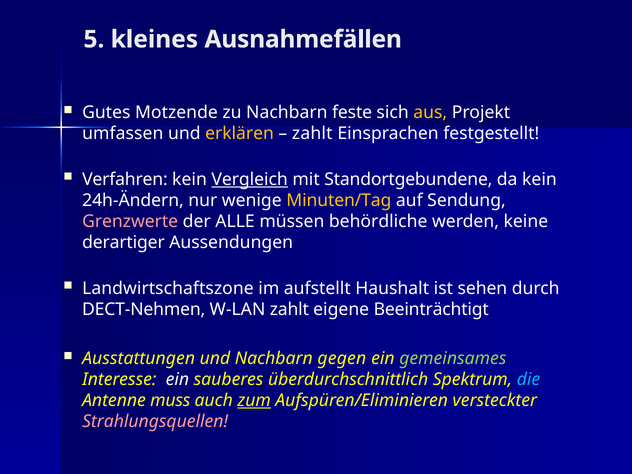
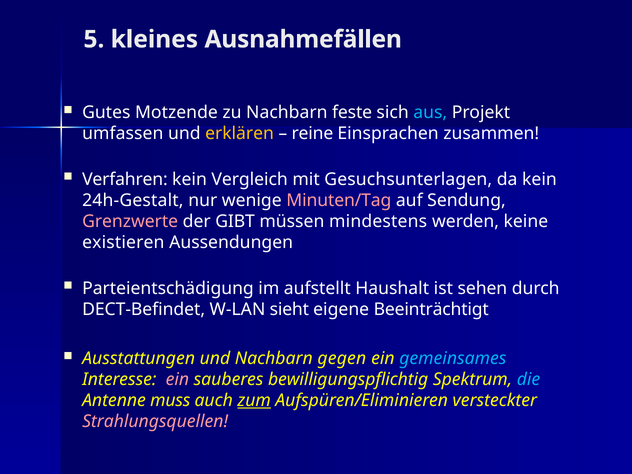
aus colour: yellow -> light blue (430, 113)
zahlt: zahlt -> reine (312, 134)
festgestellt: festgestellt -> zusammen (491, 134)
Vergleich underline: present -> none (250, 179)
Standortgebundene: Standortgebundene -> Gesuchsunterlagen (408, 179)
24h-Ändern: 24h-Ändern -> 24h-Gestalt (133, 200)
Minuten/Tag colour: yellow -> pink (339, 200)
ALLE: ALLE -> GIBT (235, 221)
behördliche: behördliche -> mindestens (378, 221)
derartiger: derartiger -> existieren (123, 243)
Landwirtschaftszone: Landwirtschaftszone -> Parteientschädigung (168, 288)
DECT-Nehmen: DECT-Nehmen -> DECT-Befindet (144, 309)
W-LAN zahlt: zahlt -> sieht (289, 309)
gemeinsames colour: light green -> light blue (453, 358)
ein colour: white -> pink (177, 380)
überdurchschnittlich: überdurchschnittlich -> bewilligungspflichtig (348, 380)
